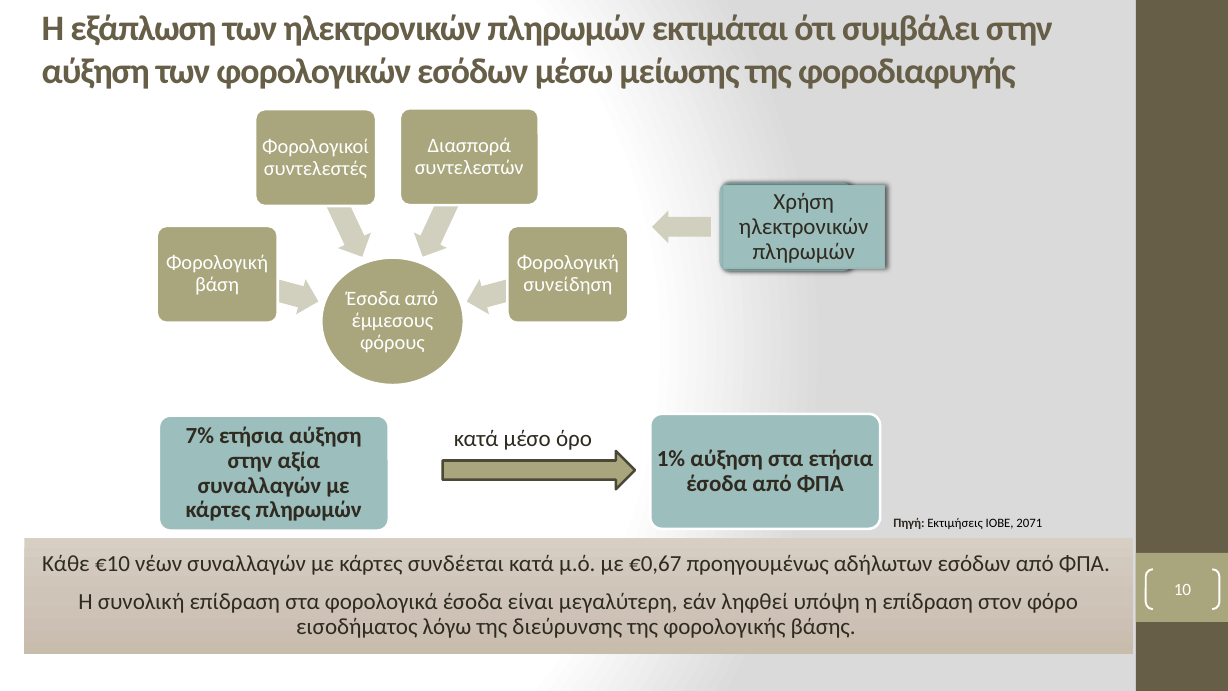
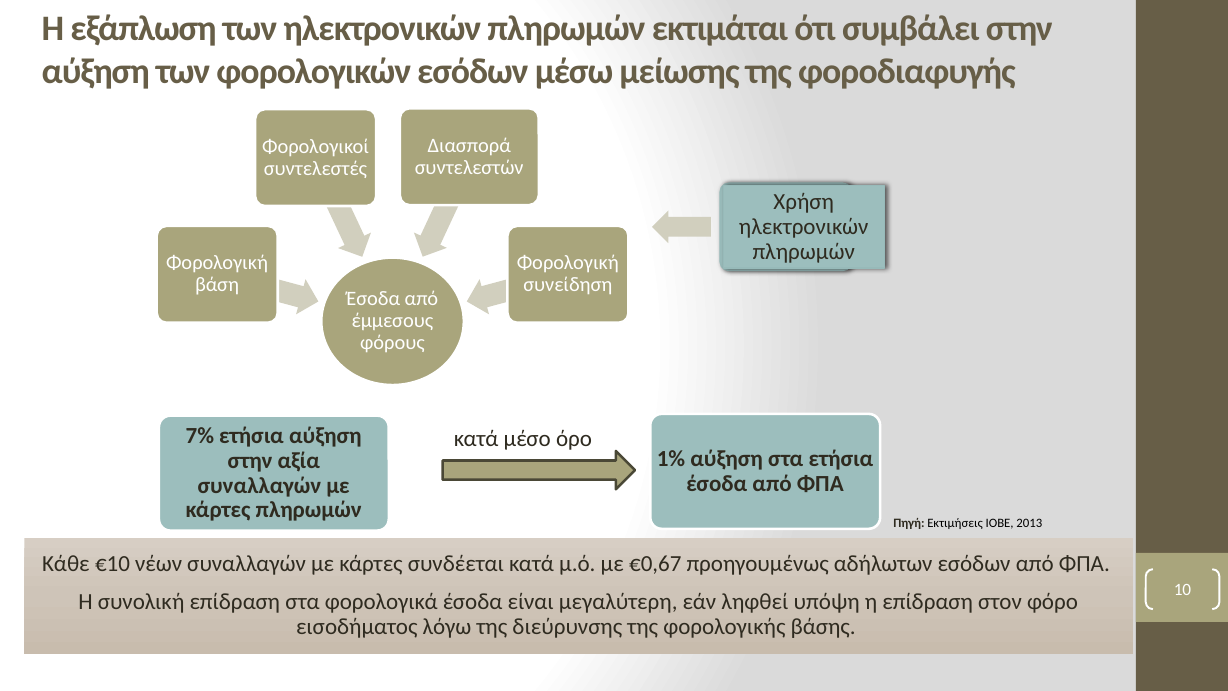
2071: 2071 -> 2013 (1029, 523)
